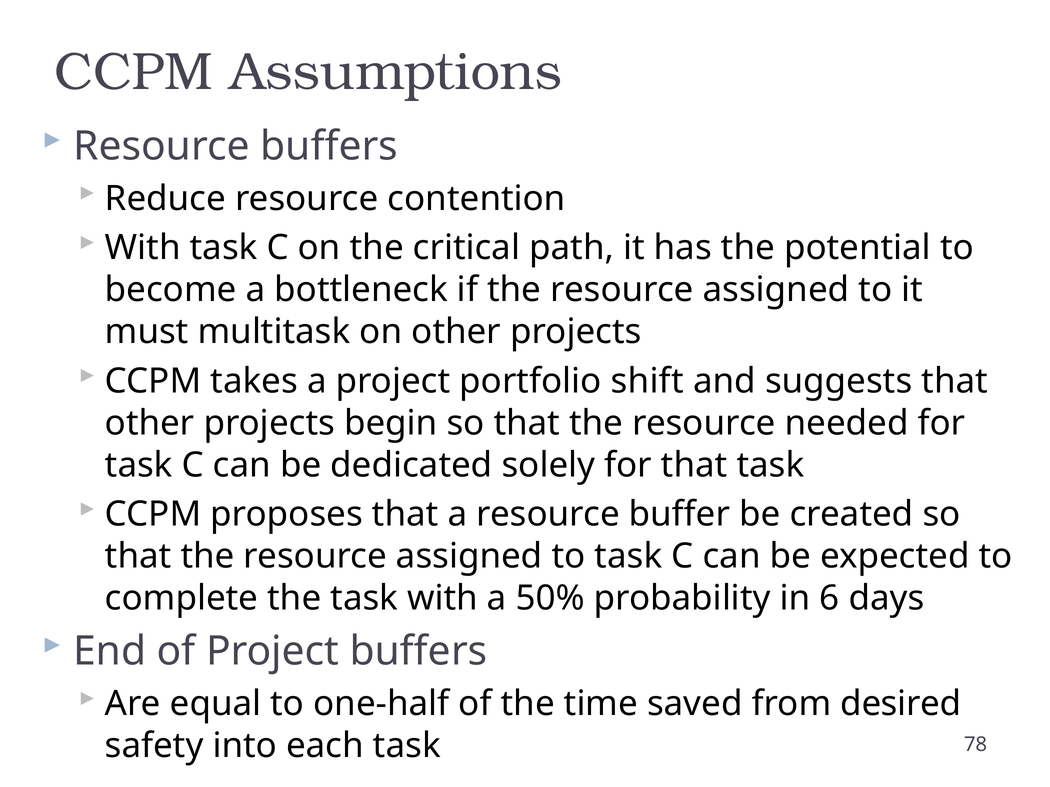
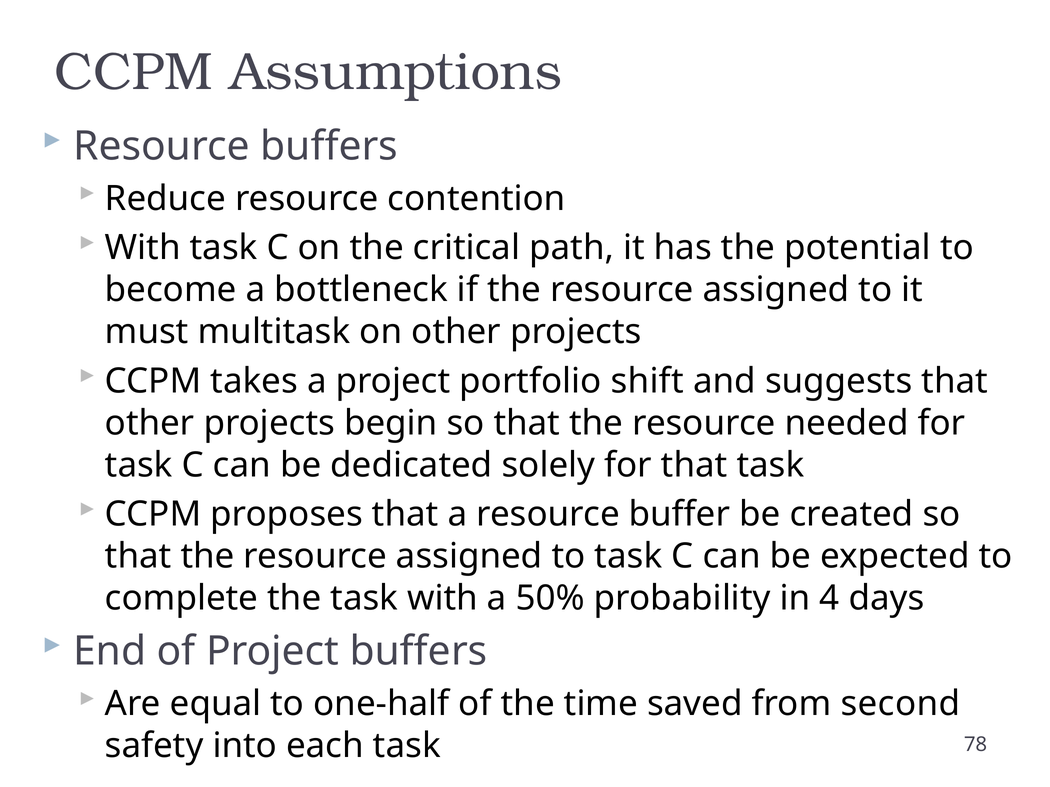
6: 6 -> 4 (829, 599)
desired: desired -> second (900, 704)
